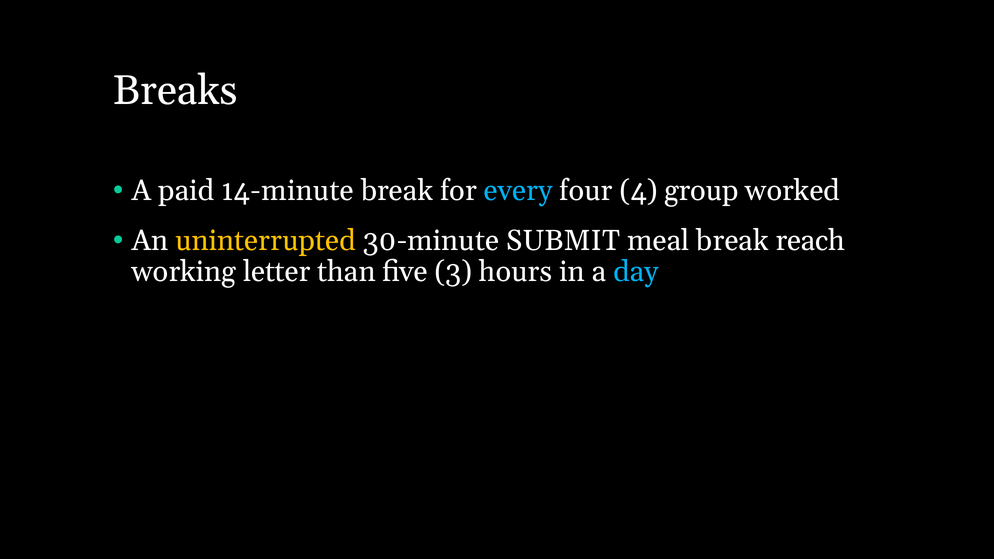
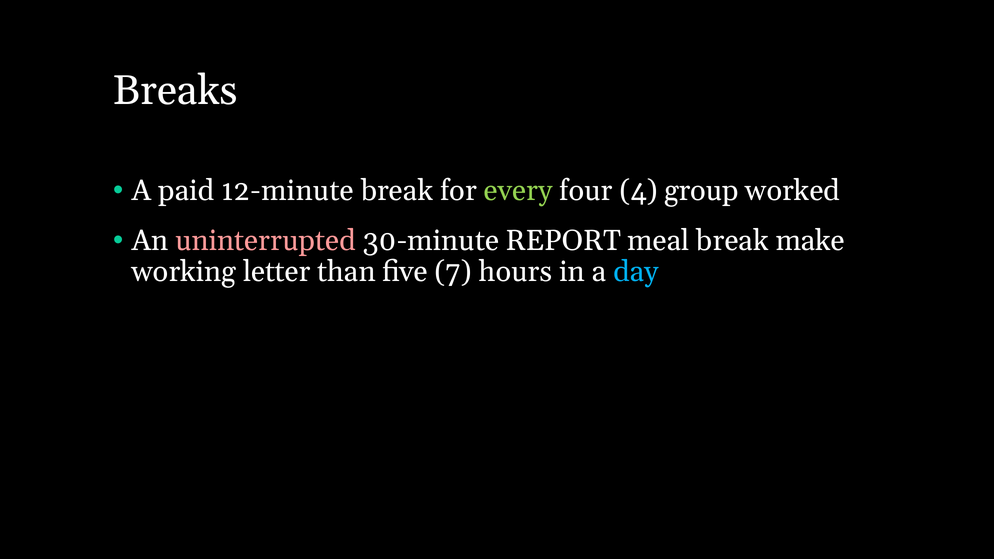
14-minute: 14-minute -> 12-minute (288, 191)
every colour: light blue -> light green (518, 191)
uninterrupted colour: yellow -> pink (266, 241)
SUBMIT: SUBMIT -> REPORT (563, 241)
reach: reach -> make (810, 241)
3: 3 -> 7 (453, 272)
